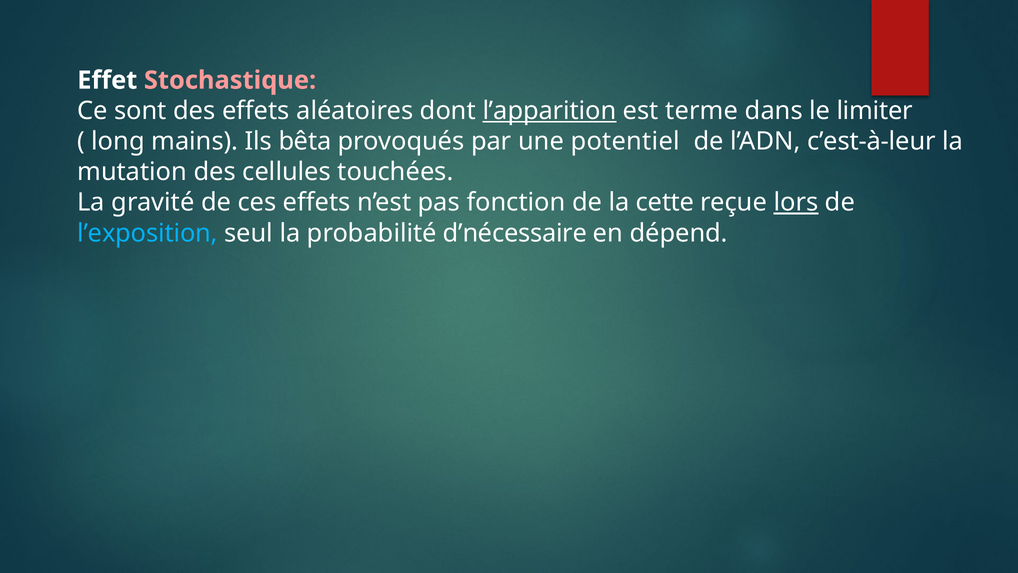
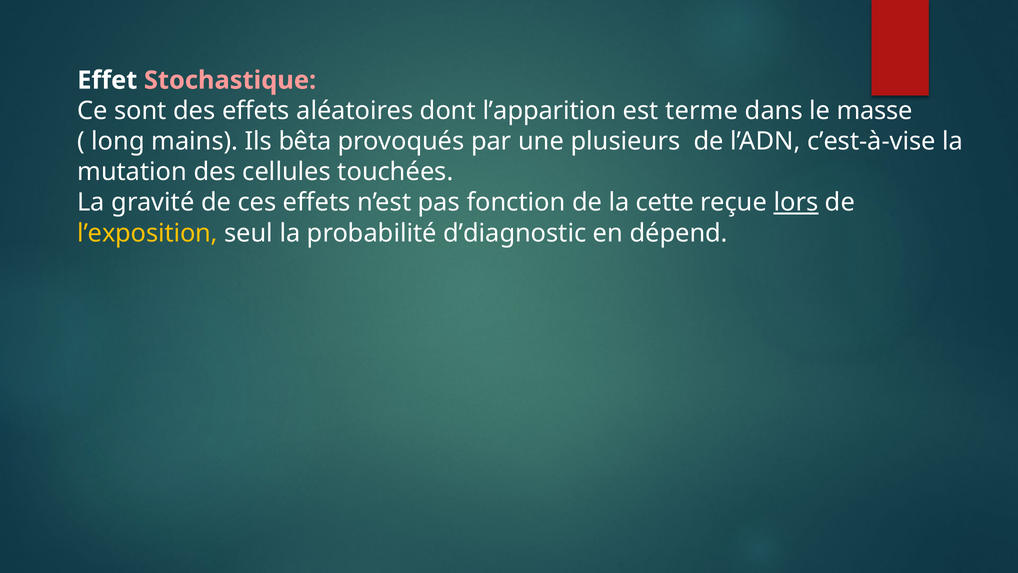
l’apparition underline: present -> none (549, 111)
limiter: limiter -> masse (875, 111)
potentiel: potentiel -> plusieurs (625, 141)
c’est-à-leur: c’est-à-leur -> c’est-à-vise (871, 141)
l’exposition colour: light blue -> yellow (147, 233)
d’nécessaire: d’nécessaire -> d’diagnostic (515, 233)
